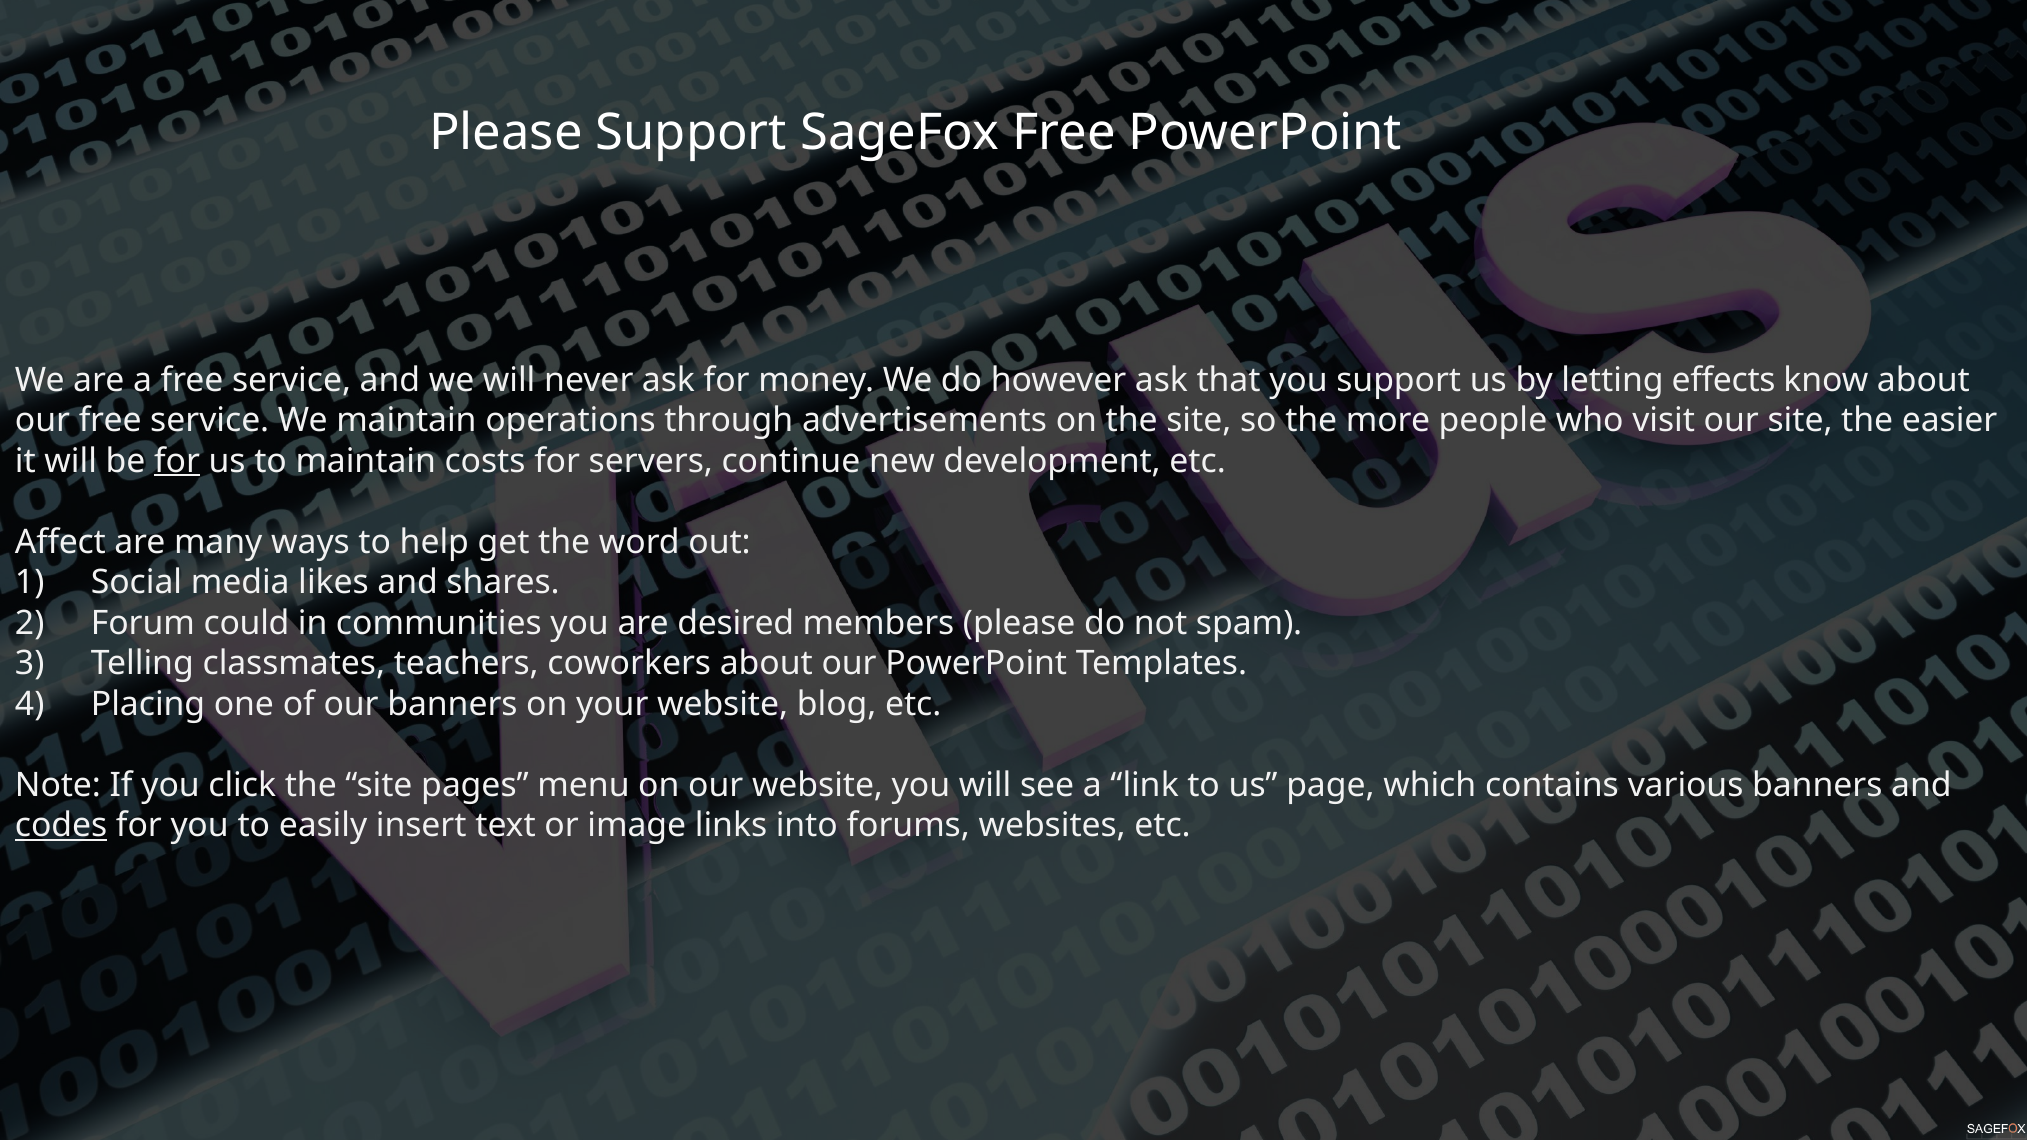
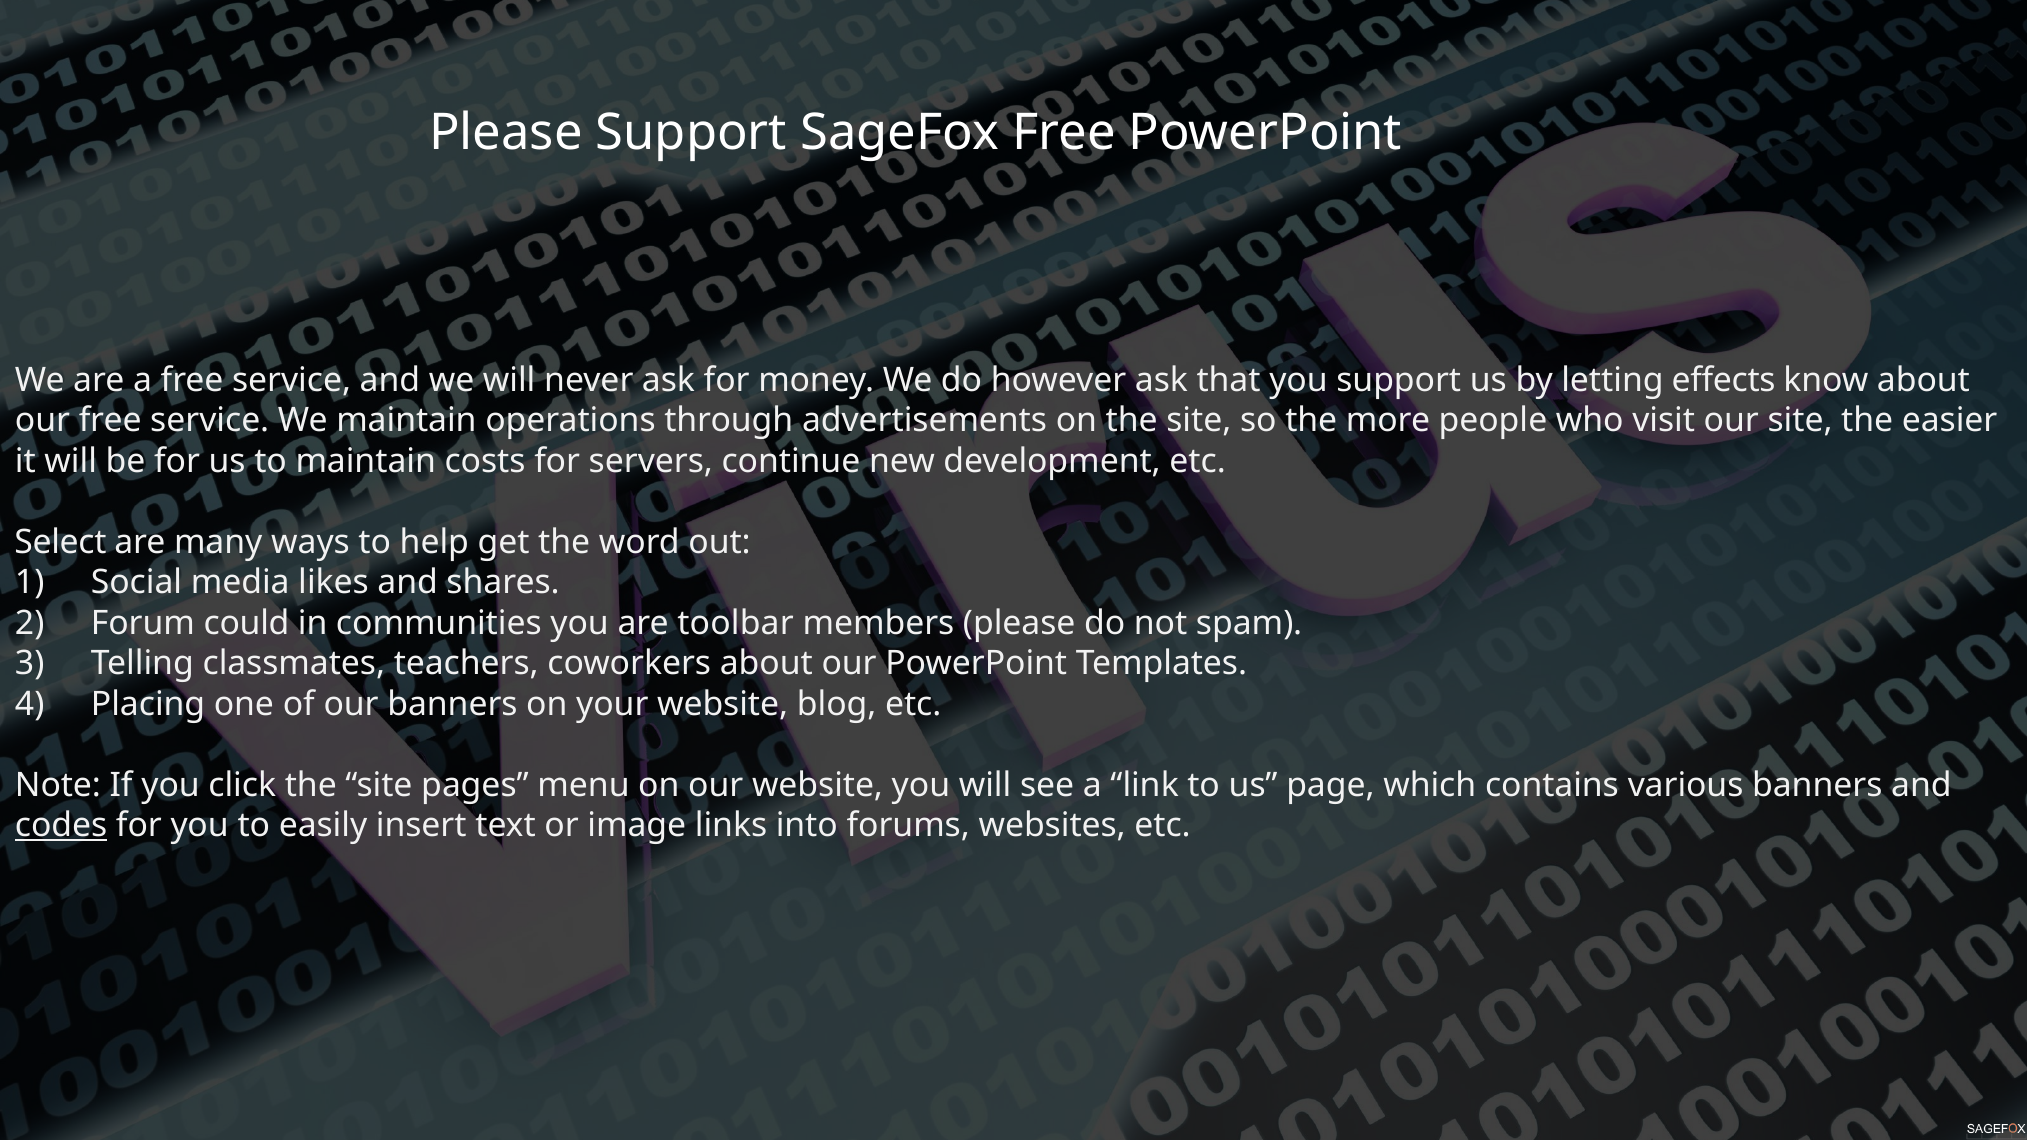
for underline: present -> none (177, 461)
Affect: Affect -> Select (60, 542)
desired: desired -> toolbar (736, 623)
